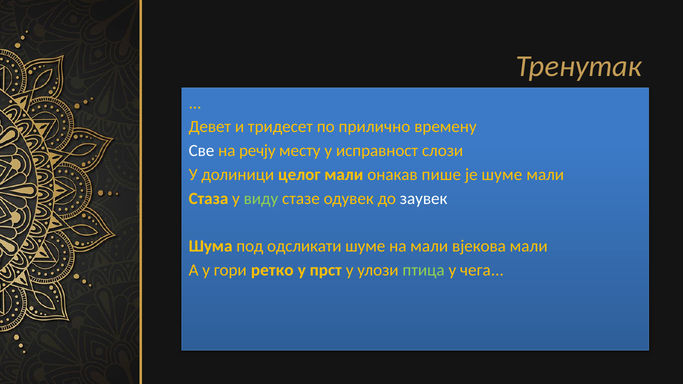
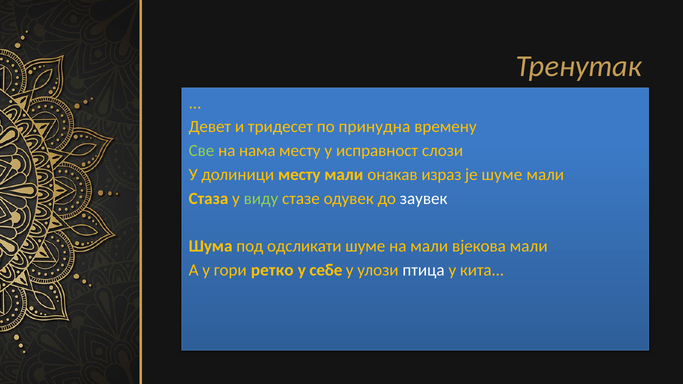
прилично: прилично -> принудна (374, 127)
Све colour: white -> light green (201, 151)
речју: речју -> нама (257, 151)
долиници целог: целог -> месту (299, 175)
пише: пише -> израз (441, 175)
прст: прст -> себе (326, 270)
птица colour: light green -> white (424, 270)
чега: чега -> кита (482, 270)
